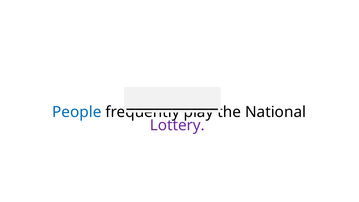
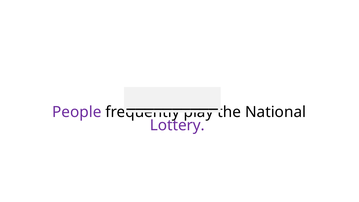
People colour: blue -> purple (77, 112)
